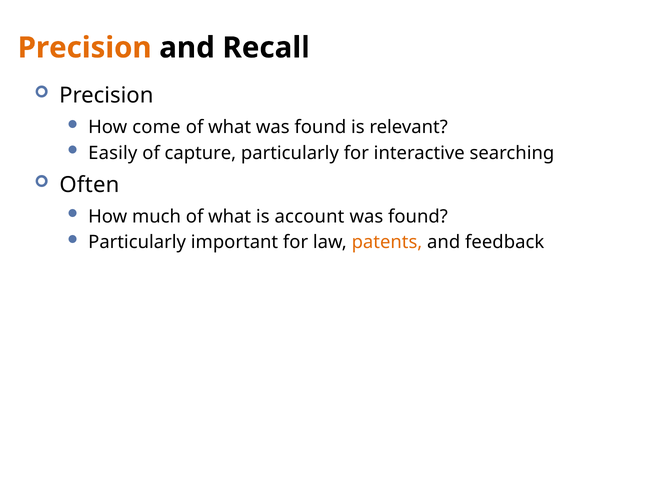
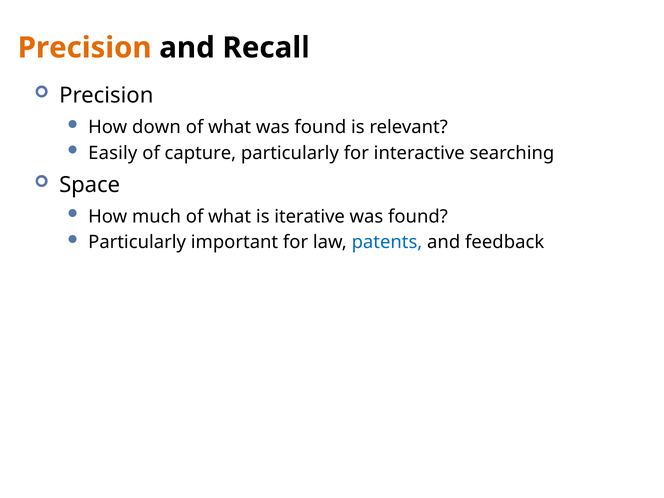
come: come -> down (156, 127)
Often: Often -> Space (90, 185)
account: account -> iterative (310, 216)
patents colour: orange -> blue (387, 242)
